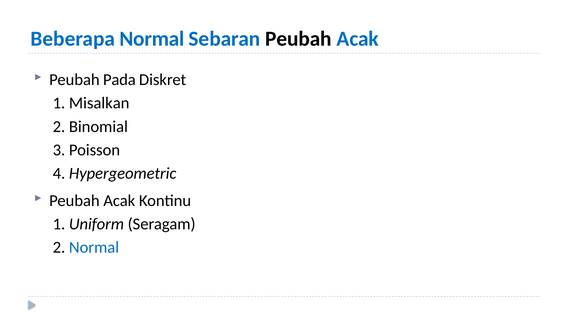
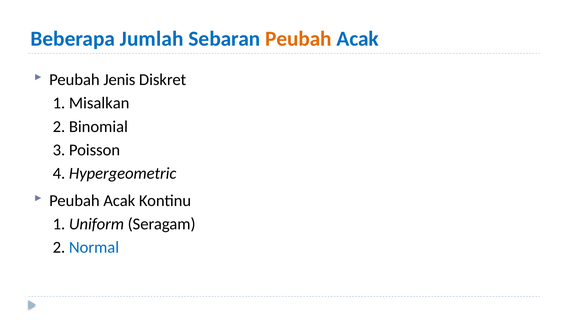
Beberapa Normal: Normal -> Jumlah (152, 39)
Peubah colour: black -> orange (298, 39)
Pada: Pada -> Jenis (119, 80)
